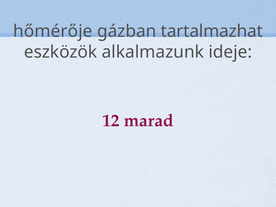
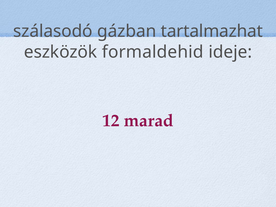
hőmérője: hőmérője -> szálasodó (53, 31)
alkalmazunk: alkalmazunk -> formaldehid (153, 52)
